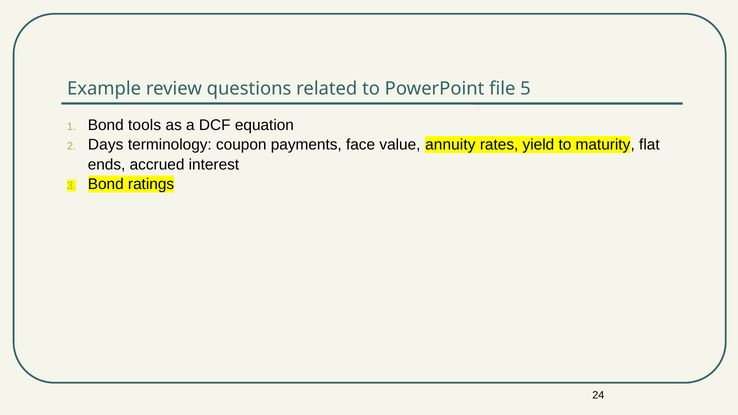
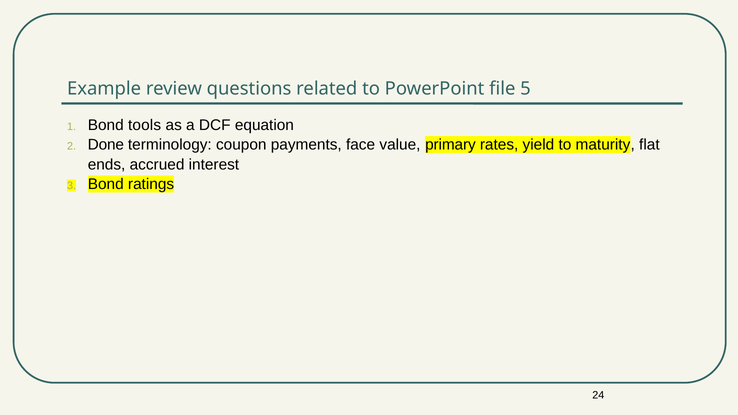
Days: Days -> Done (106, 145)
annuity: annuity -> primary (450, 145)
